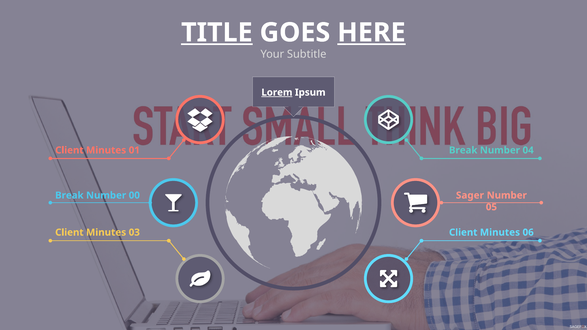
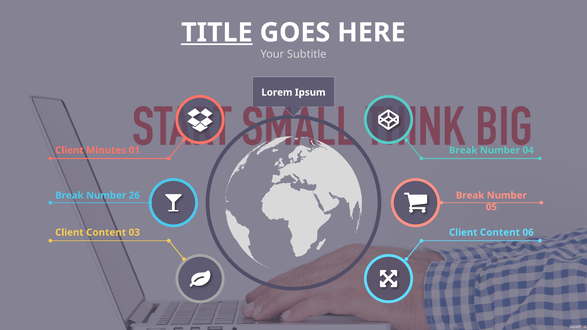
HERE underline: present -> none (371, 33)
Lorem underline: present -> none (277, 92)
Sager: Sager -> Break (470, 195)
00: 00 -> 26 (134, 195)
Minutes: Minutes -> Content (106, 233)
Minutes: Minutes -> Content (500, 233)
